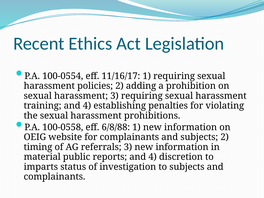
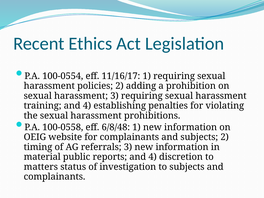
6/8/88: 6/8/88 -> 6/8/48 (116, 127)
imparts: imparts -> matters (41, 167)
